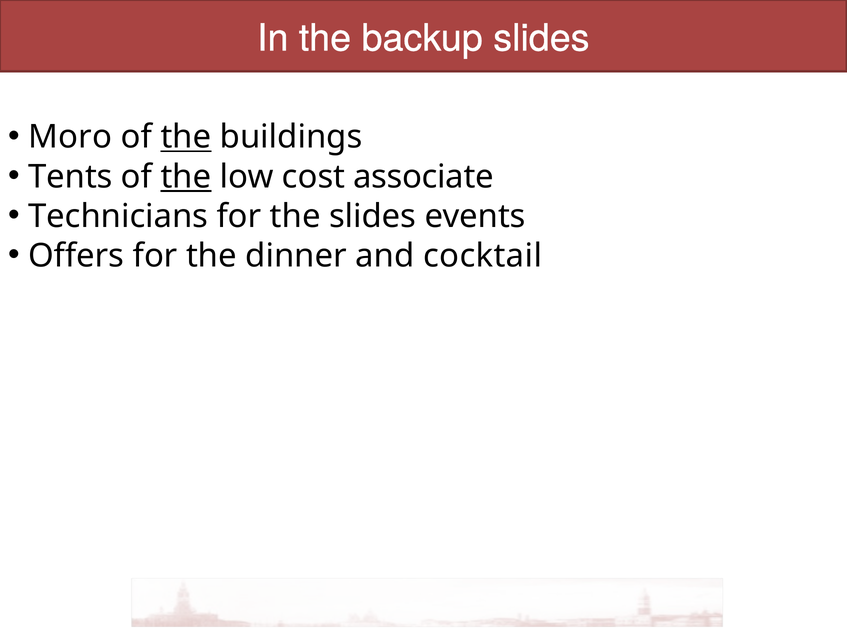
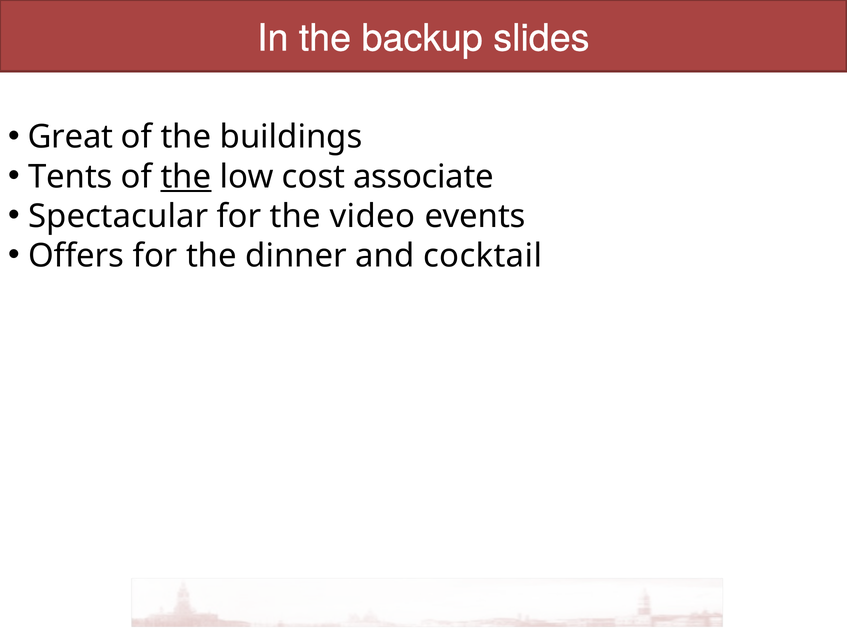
Moro: Moro -> Great (70, 137)
the underline: present -> none (186, 137)
Technicians: Technicians -> Spectacular (118, 216)
the slides: slides -> video (372, 216)
